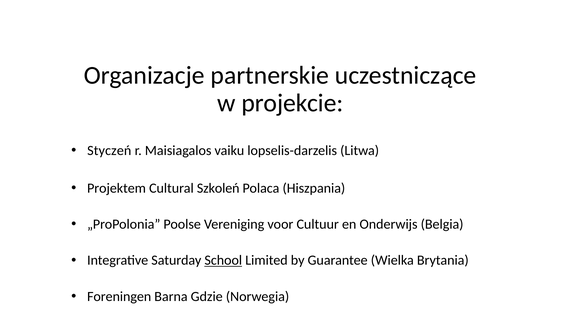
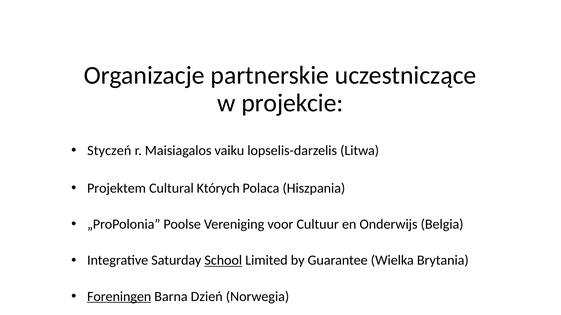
Szkoleń: Szkoleń -> Których (218, 189)
Foreningen underline: none -> present (119, 297)
Gdzie: Gdzie -> Dzień (207, 297)
